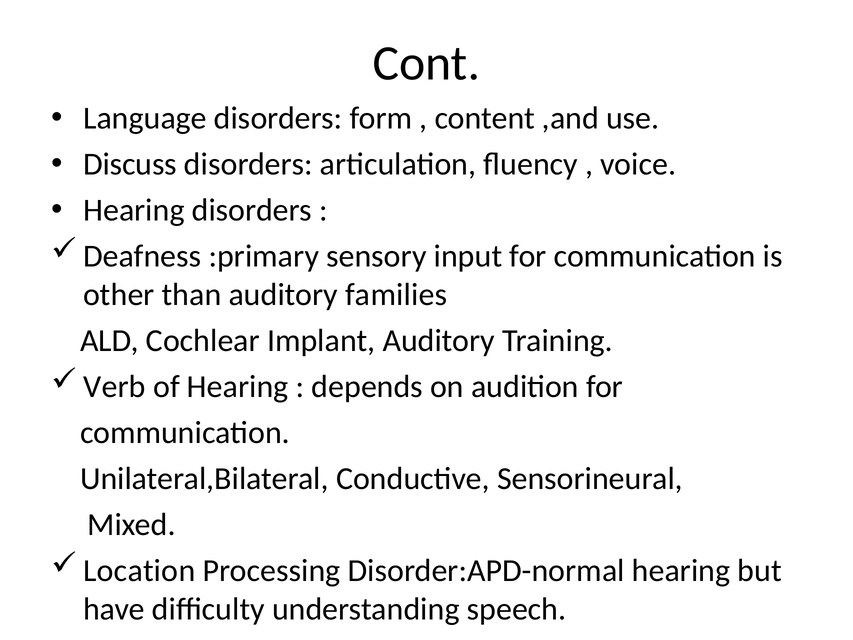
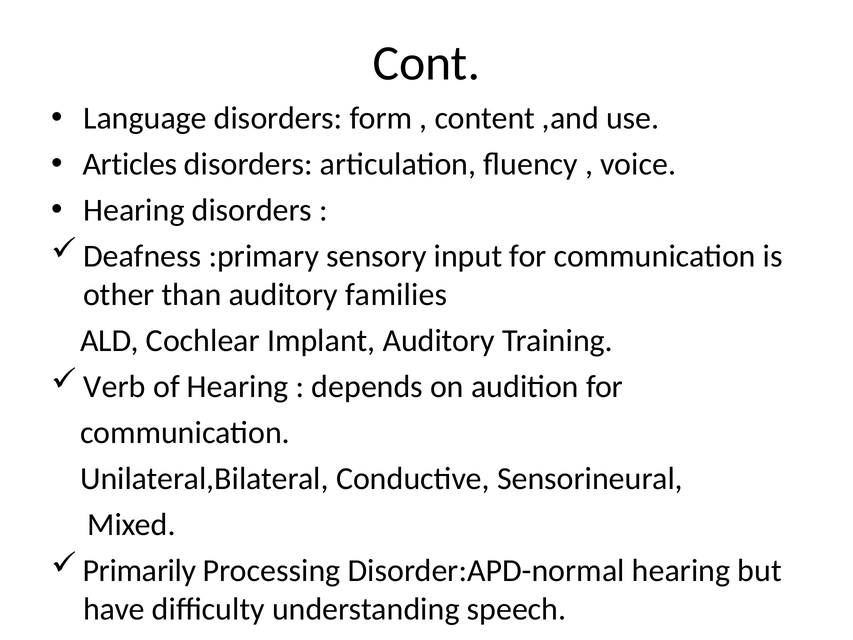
Discuss: Discuss -> Articles (130, 164)
Location: Location -> Primarily (140, 571)
